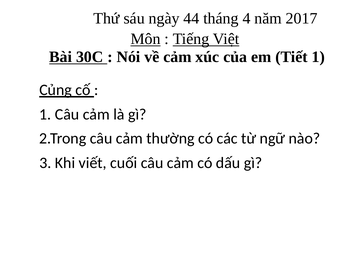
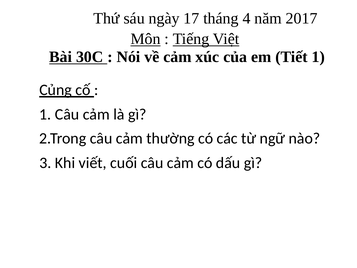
44: 44 -> 17 (191, 18)
